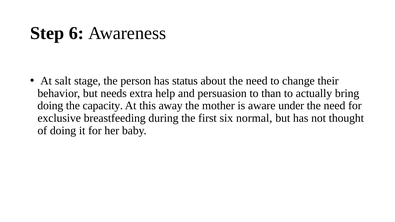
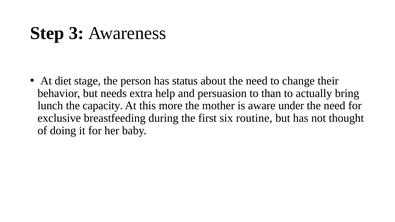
6: 6 -> 3 (76, 33)
salt: salt -> diet (63, 81)
doing: doing -> lunch (50, 106)
away: away -> more (171, 106)
normal: normal -> routine (254, 118)
